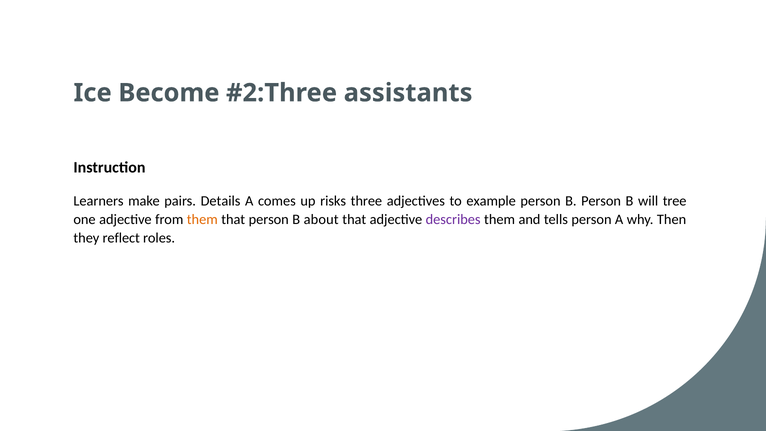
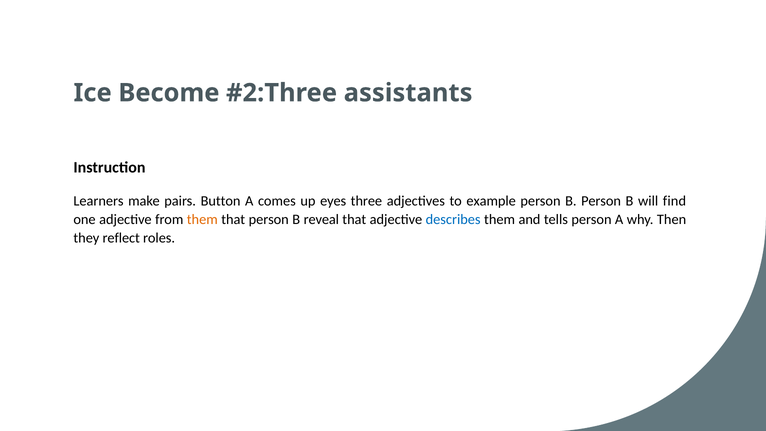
Details: Details -> Button (221, 201)
risks: risks -> eyes (333, 201)
tree: tree -> find (674, 201)
about: about -> reveal (321, 220)
describes colour: purple -> blue (453, 220)
